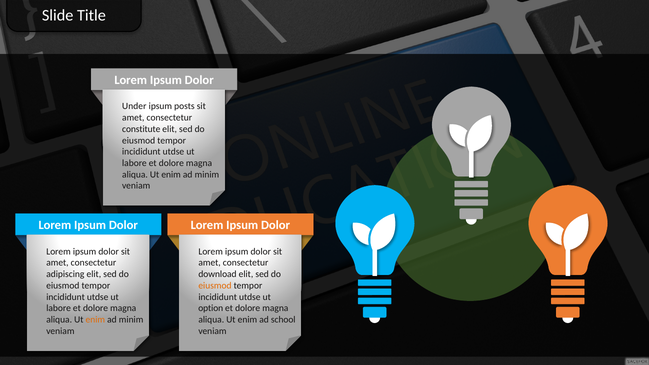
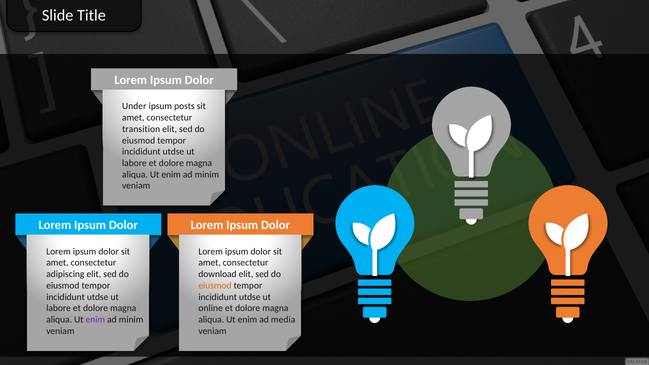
constitute: constitute -> transition (141, 129)
option: option -> online (211, 308)
enim colour: orange -> purple (95, 320)
school: school -> media (283, 320)
